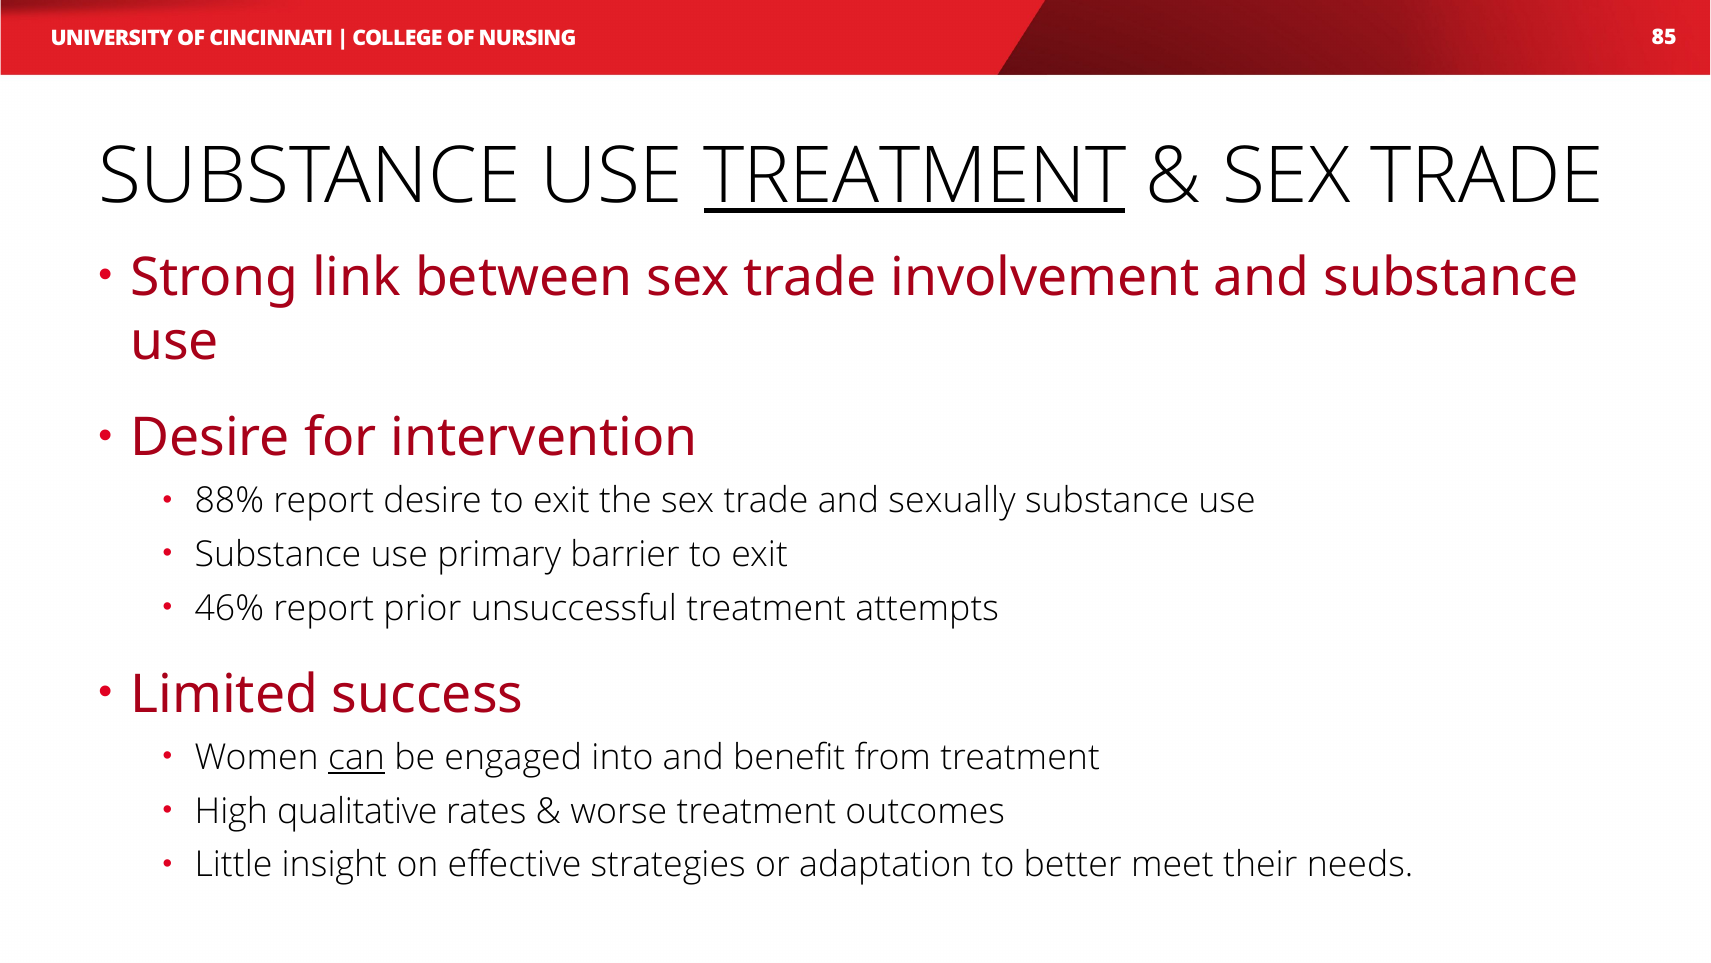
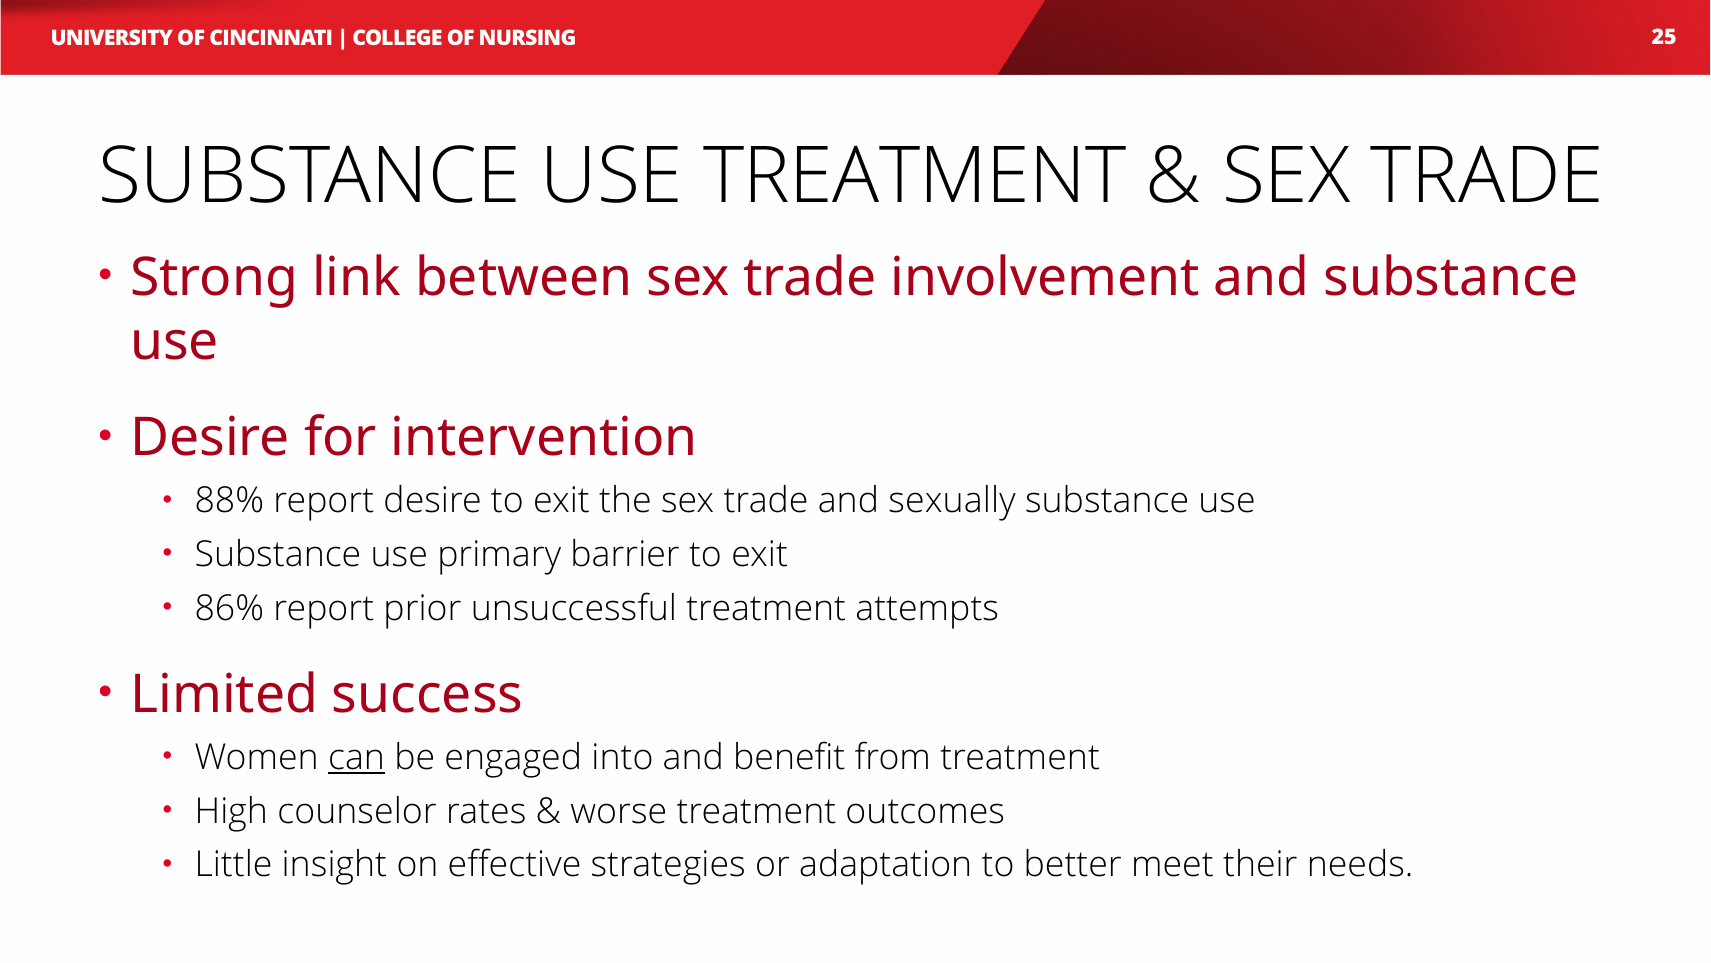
85: 85 -> 25 (1664, 37)
TREATMENT underline: present -> none (915, 177)
46%: 46% -> 86% (229, 608)
qualitative: qualitative -> counselor (357, 811)
